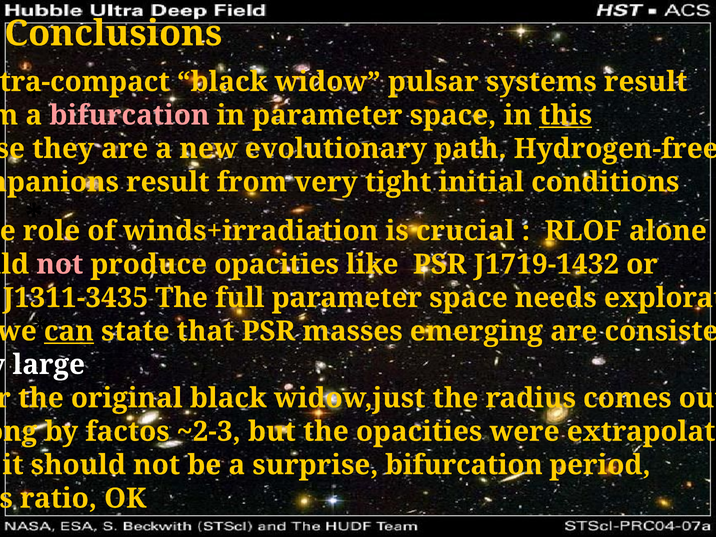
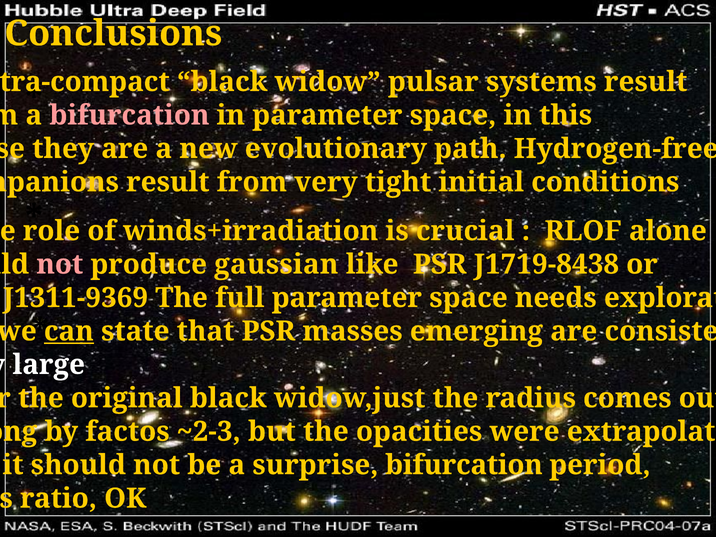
this underline: present -> none (566, 115)
produce opacities: opacities -> gaussian (276, 264)
J1719-1432: J1719-1432 -> J1719-8438 (546, 264)
J1311-3435: J1311-3435 -> J1311-9369 (75, 298)
